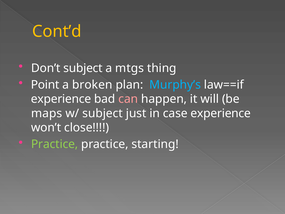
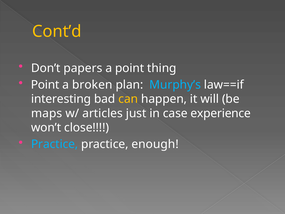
Don’t subject: subject -> papers (83, 68)
a mtgs: mtgs -> point (130, 68)
experience: experience -> interesting (61, 99)
can colour: pink -> yellow (128, 99)
w/ subject: subject -> articles (103, 113)
Practice colour: light green -> light blue (55, 144)
starting: starting -> enough (155, 144)
